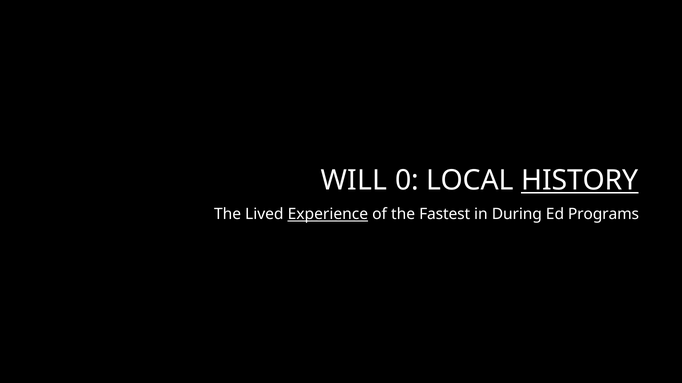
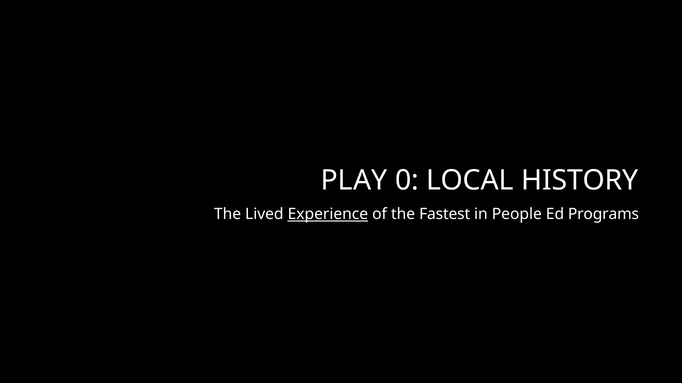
WILL: WILL -> PLAY (354, 181)
HISTORY underline: present -> none (580, 181)
During: During -> People (517, 215)
